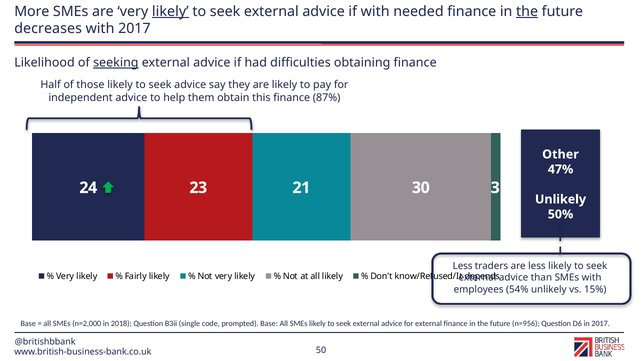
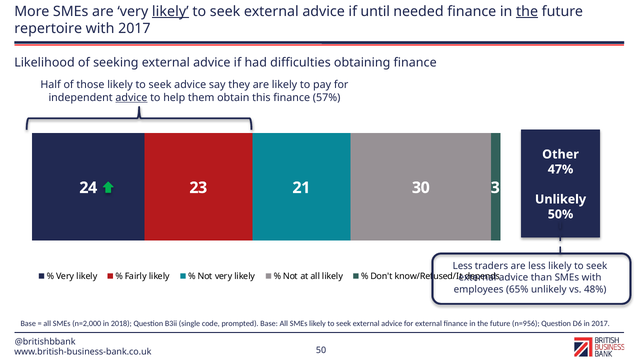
if with: with -> until (375, 11)
decreases: decreases -> repertoire (48, 29)
seeking underline: present -> none (116, 63)
advice underline: none -> present (131, 98)
87%: 87% -> 57% (327, 98)
54%: 54% -> 65% (517, 290)
15%: 15% -> 48% (595, 290)
